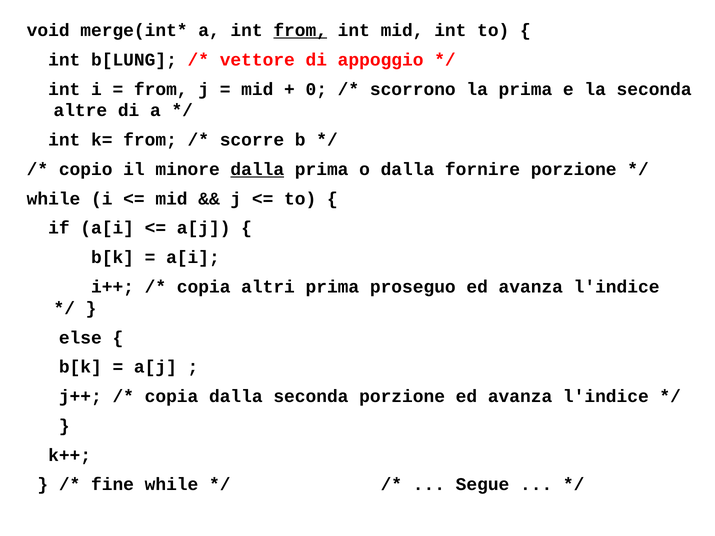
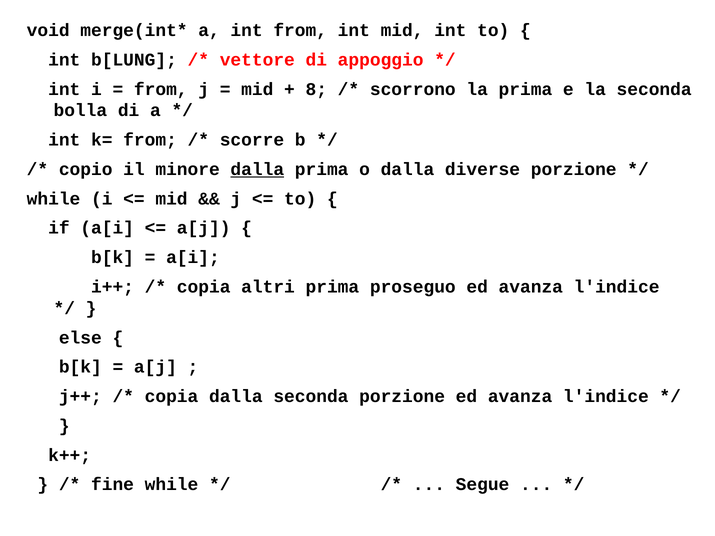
from underline: present -> none (300, 30)
0: 0 -> 8 (316, 89)
altre: altre -> bolla (80, 111)
fornire: fornire -> diverse (483, 169)
